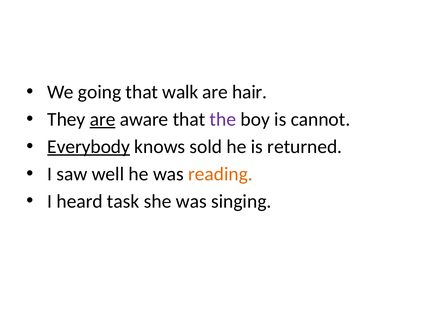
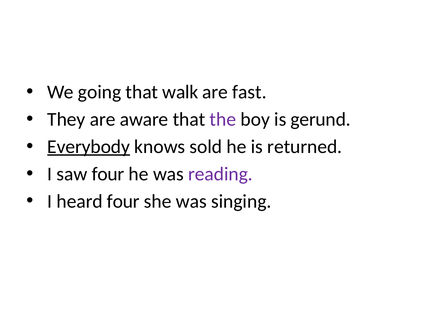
hair: hair -> fast (250, 92)
are underline: present -> none (103, 119)
cannot: cannot -> gerund (321, 119)
saw well: well -> four (108, 174)
reading colour: orange -> purple (221, 174)
heard task: task -> four (123, 201)
